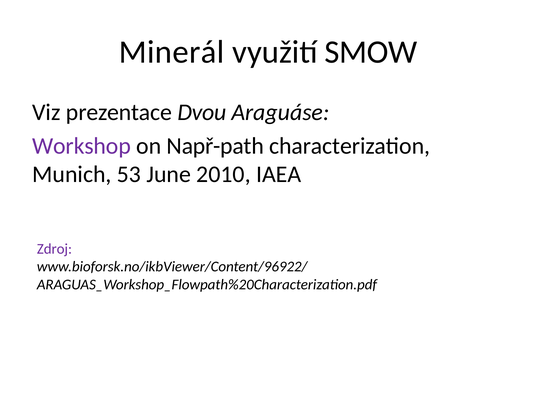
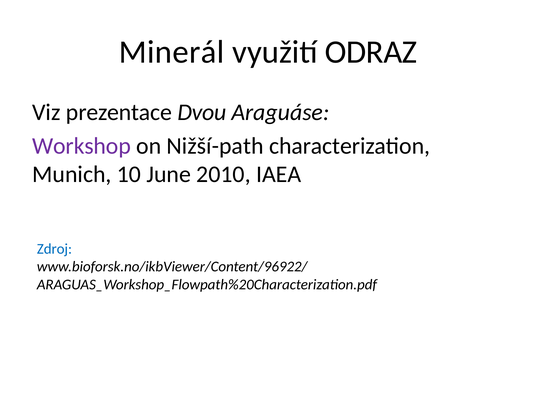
SMOW: SMOW -> ODRAZ (371, 52)
Např-path: Např-path -> Nižší-path (215, 146)
53: 53 -> 10 (129, 174)
Zdroj colour: purple -> blue (54, 249)
